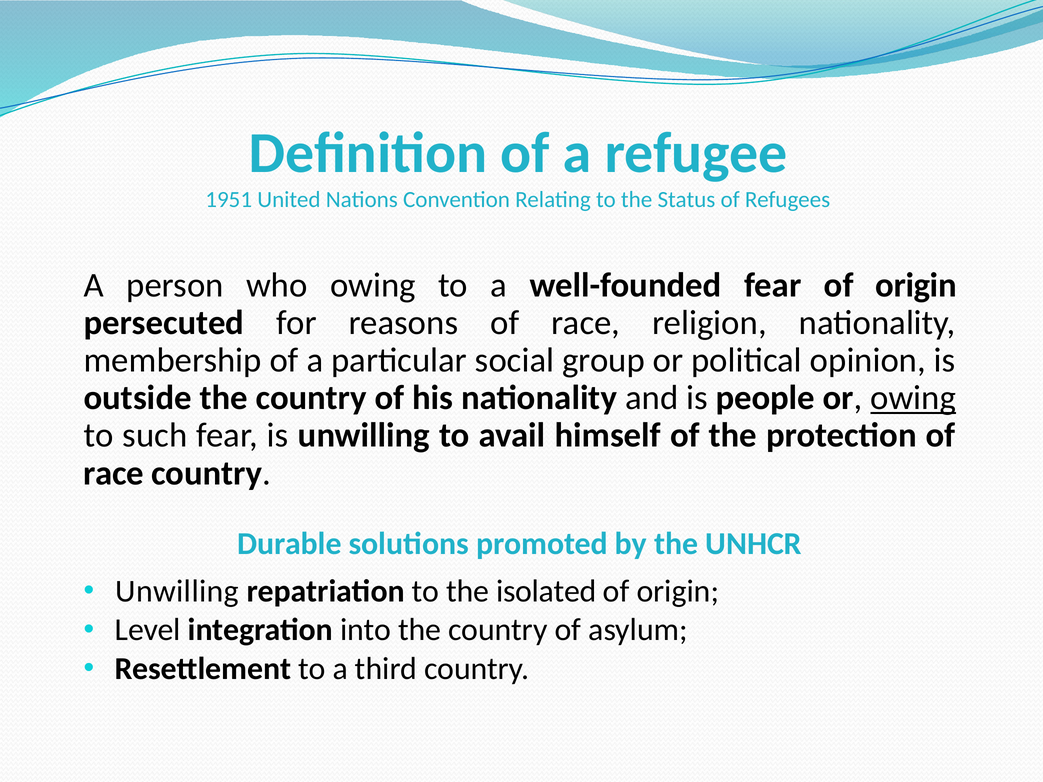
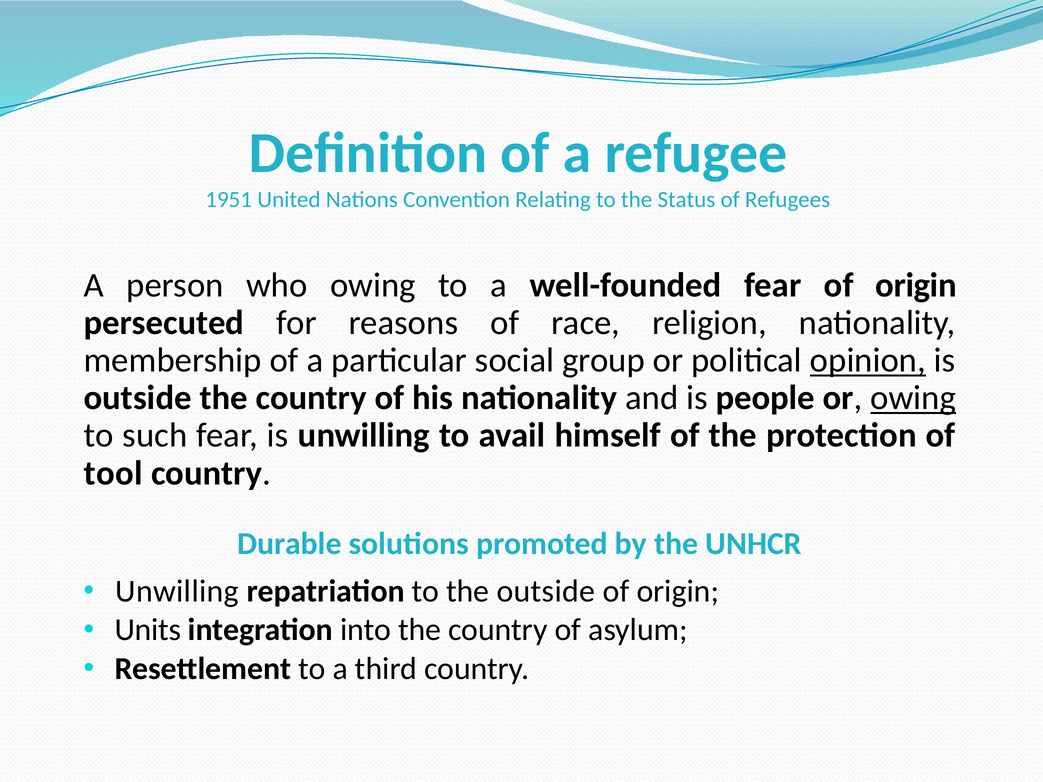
opinion underline: none -> present (868, 361)
race: race -> tool (113, 473)
the isolated: isolated -> outside (546, 591)
Level: Level -> Units (148, 630)
